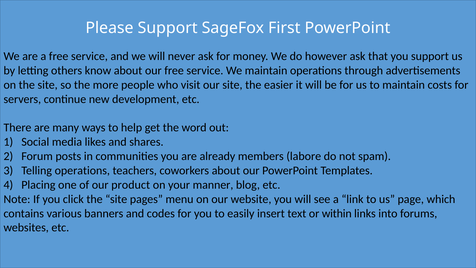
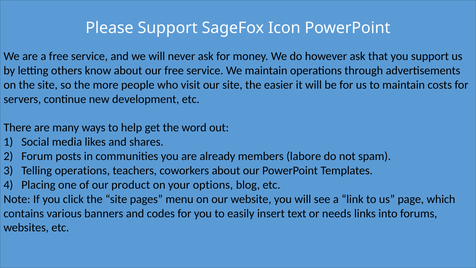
First: First -> Icon (284, 28)
manner: manner -> options (213, 185)
within: within -> needs (337, 213)
